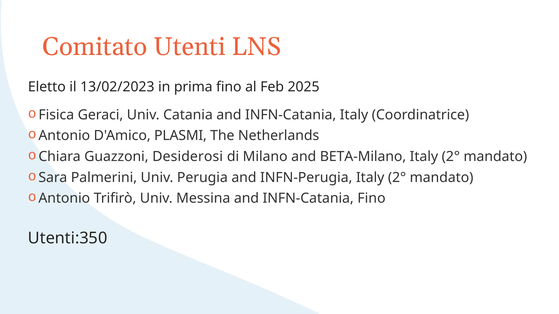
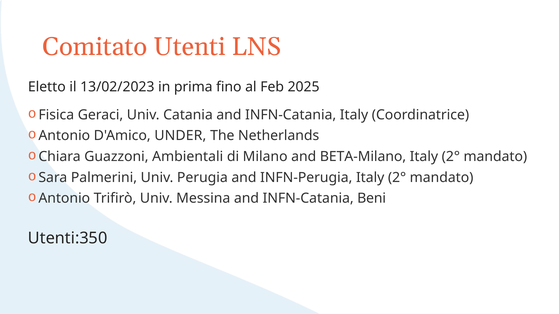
PLASMI: PLASMI -> UNDER (180, 136)
Desiderosi: Desiderosi -> Ambientali (188, 157)
INFN-Catania Fino: Fino -> Beni (372, 199)
